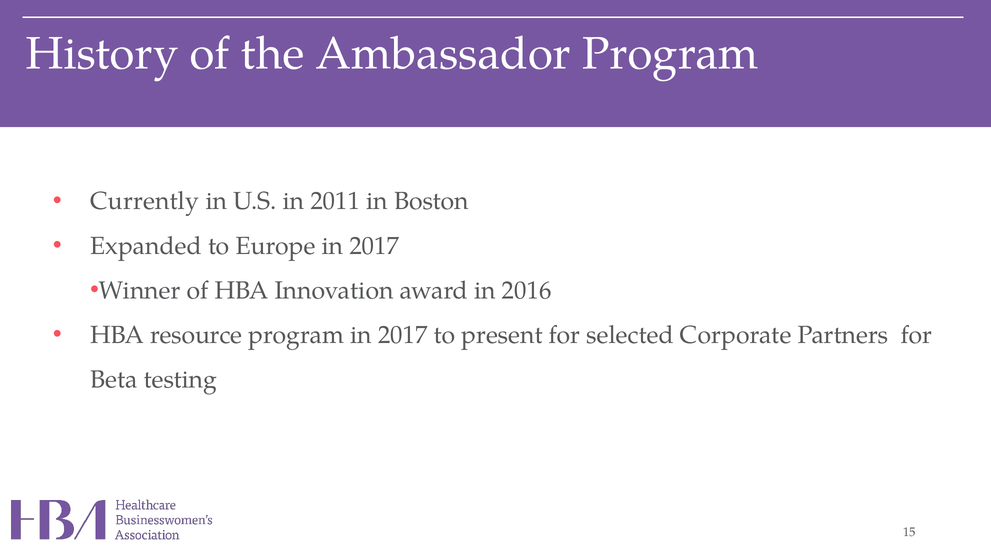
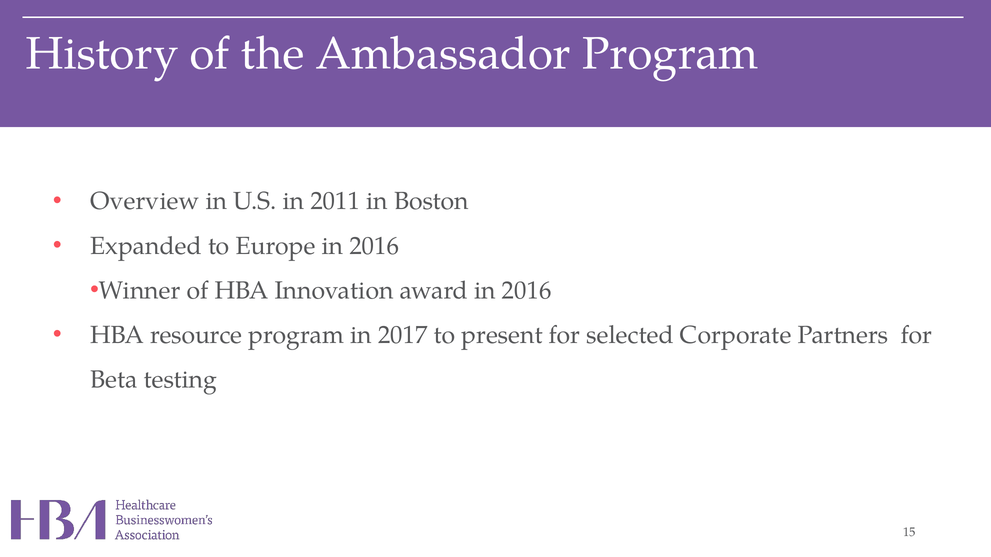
Currently: Currently -> Overview (145, 201)
Europe in 2017: 2017 -> 2016 (374, 246)
